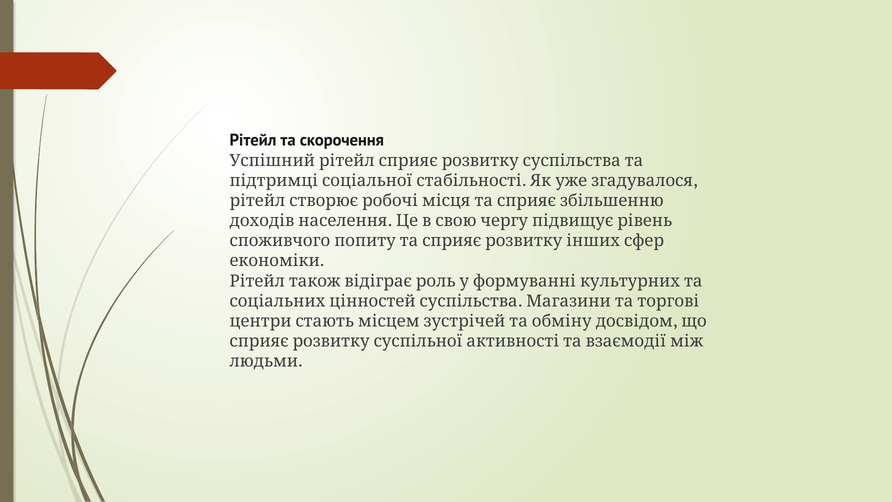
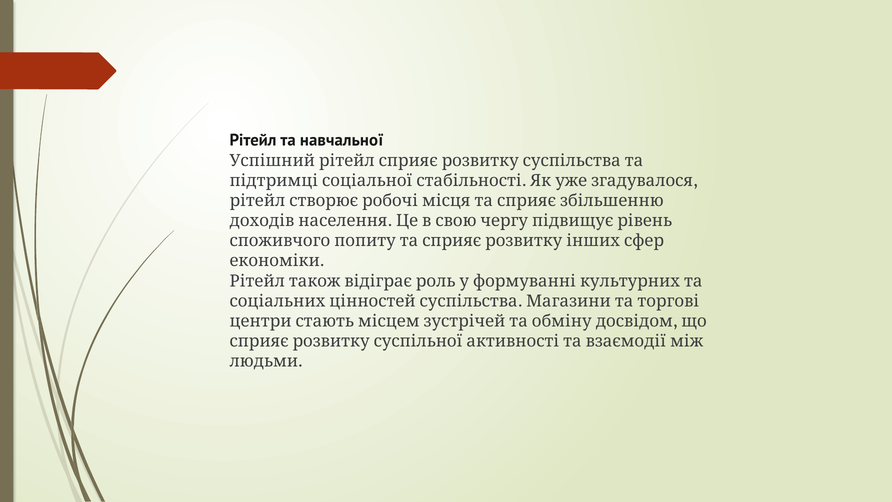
скорочення: скорочення -> навчальної (342, 140)
